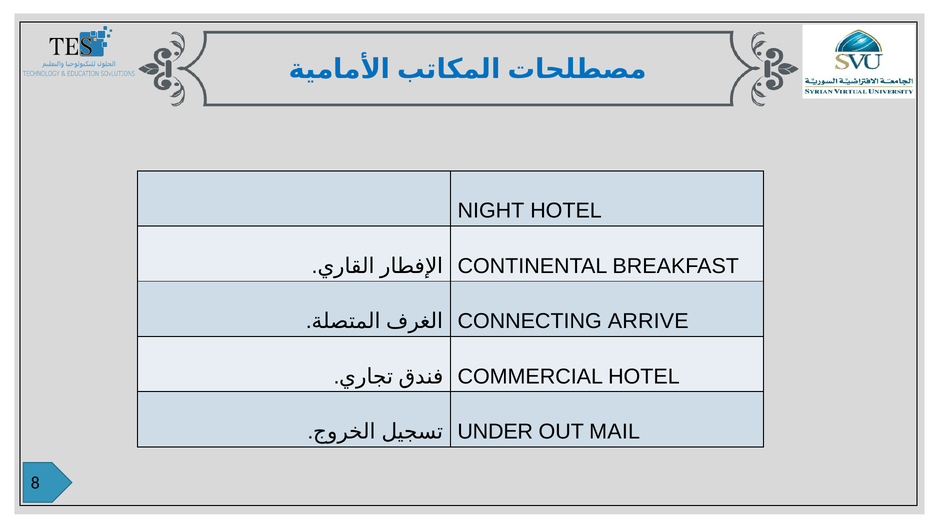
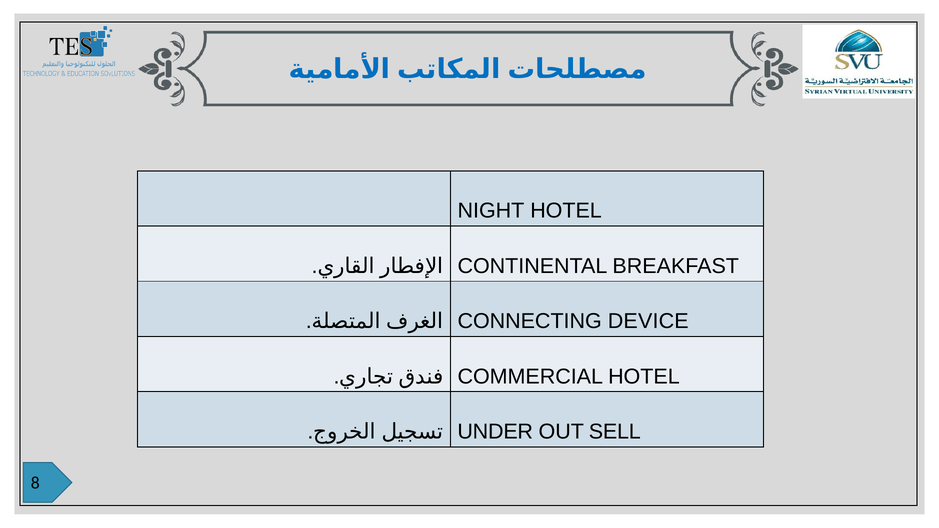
ARRIVE: ARRIVE -> DEVICE (648, 321)
MAIL: MAIL -> SELL (615, 432)
